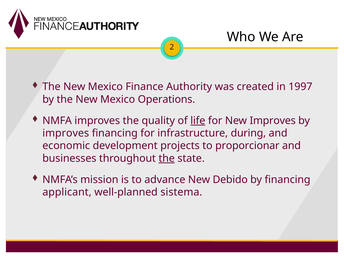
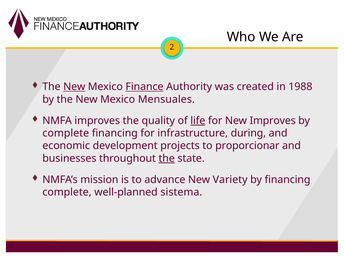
New underline: none -> present (74, 87)
Finance underline: none -> present (144, 87)
1997: 1997 -> 1988 (300, 87)
Operations: Operations -> Mensuales (166, 99)
improves: improves -> complete (66, 133)
Debido: Debido -> Variety (230, 180)
applicant: applicant -> complete (67, 192)
